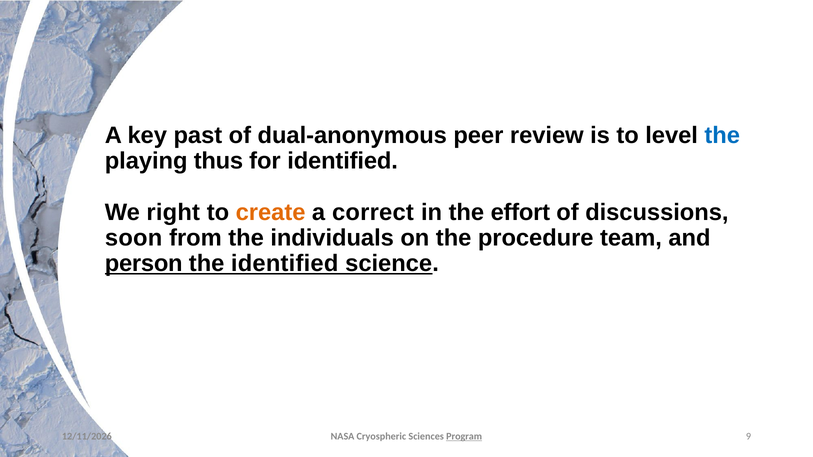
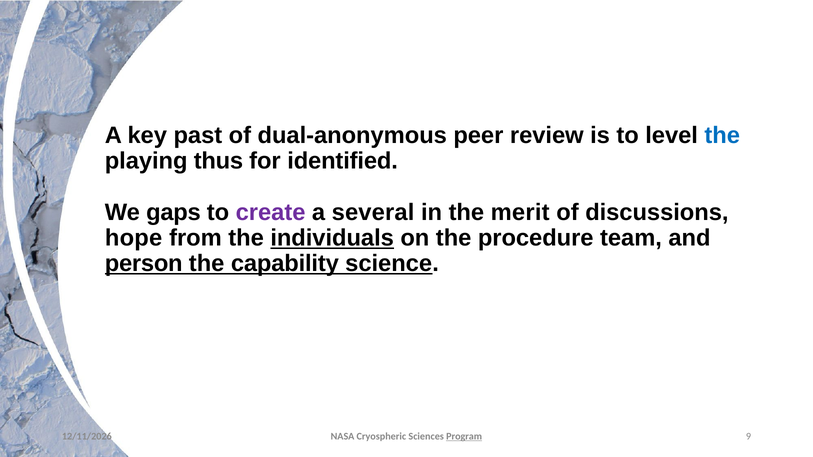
right: right -> gaps (173, 212)
create colour: orange -> purple (271, 212)
correct: correct -> several (373, 212)
effort: effort -> merit (520, 212)
soon: soon -> hope (134, 238)
individuals underline: none -> present (332, 238)
the identified: identified -> capability (285, 264)
